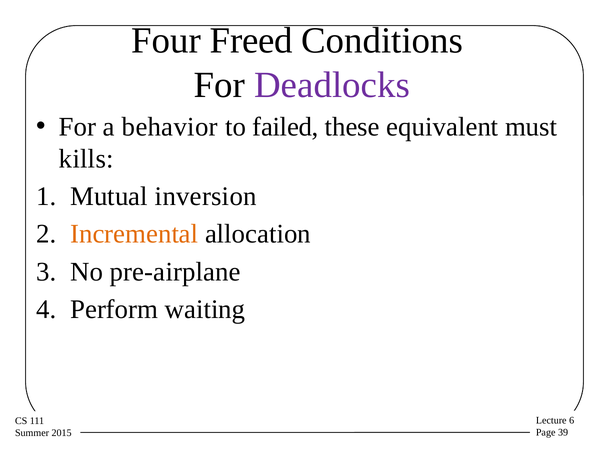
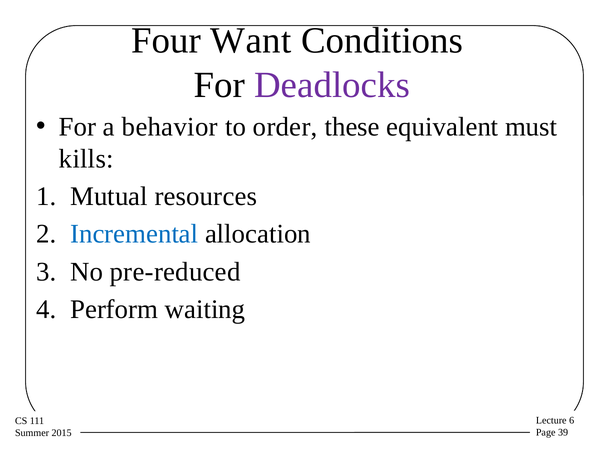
Freed: Freed -> Want (251, 41)
failed: failed -> order (285, 127)
inversion: inversion -> resources (206, 197)
Incremental colour: orange -> blue (134, 234)
pre-airplane: pre-airplane -> pre-reduced (175, 272)
